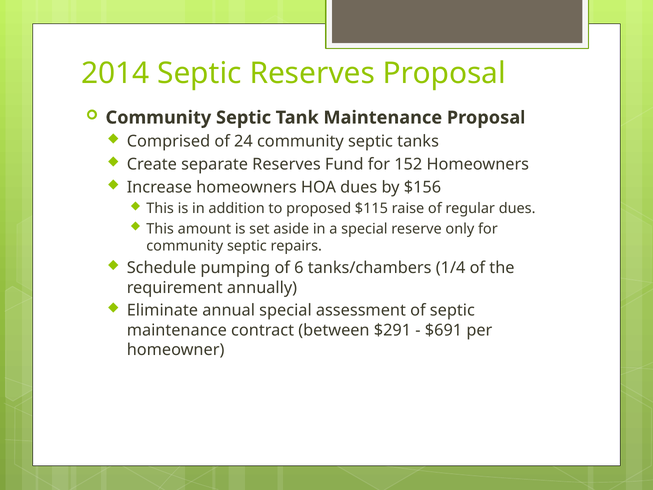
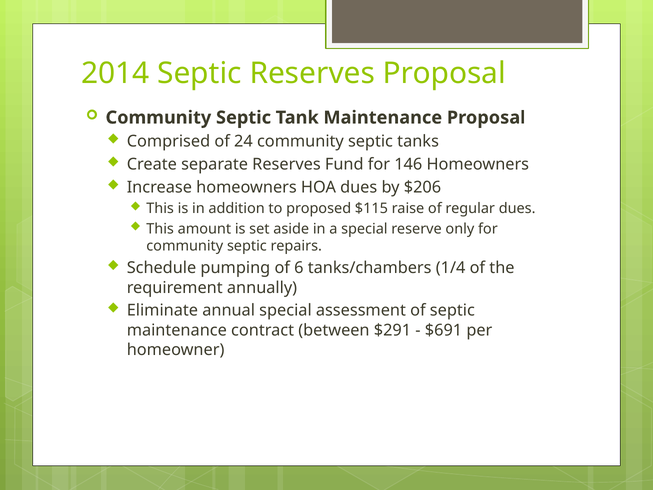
152: 152 -> 146 (408, 164)
$156: $156 -> $206 (422, 187)
